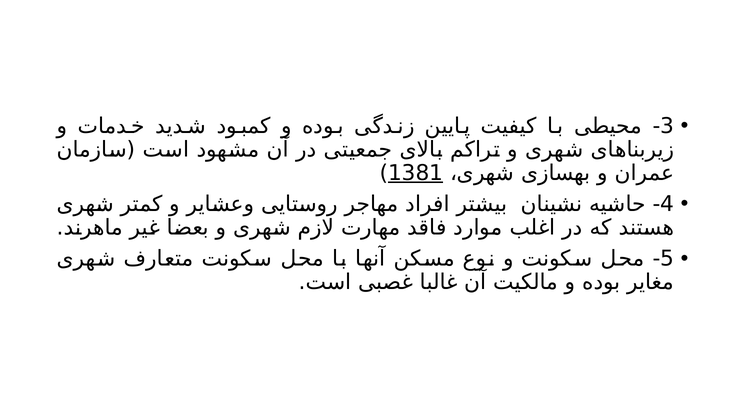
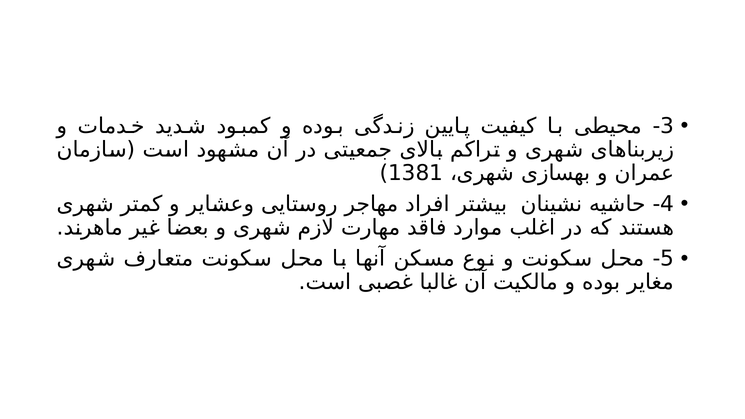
1381 underline: present -> none (416, 173)
